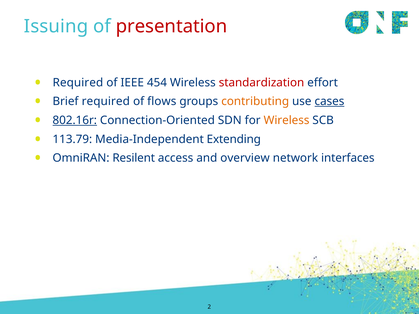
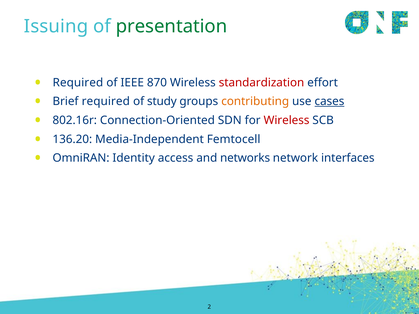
presentation colour: red -> green (172, 27)
454: 454 -> 870 (157, 83)
flows: flows -> study (162, 102)
802.16r underline: present -> none (75, 120)
Wireless colour: orange -> red (287, 120)
113.79: 113.79 -> 136.20 (72, 139)
Extending: Extending -> Femtocell (234, 139)
Resilent: Resilent -> Identity (134, 158)
overview: overview -> networks (245, 158)
